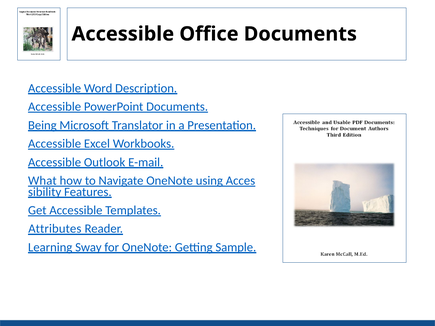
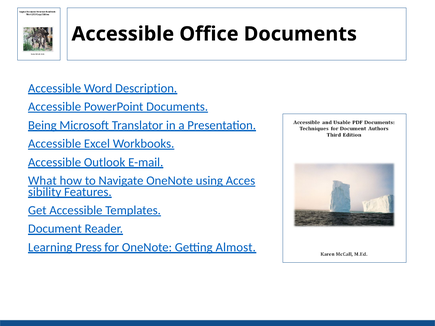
Attributes: Attributes -> Document (55, 229)
Sway: Sway -> Press (88, 247)
Sample: Sample -> Almost (236, 247)
